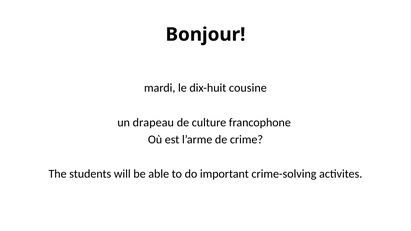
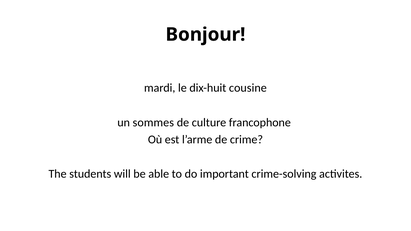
drapeau: drapeau -> sommes (153, 123)
